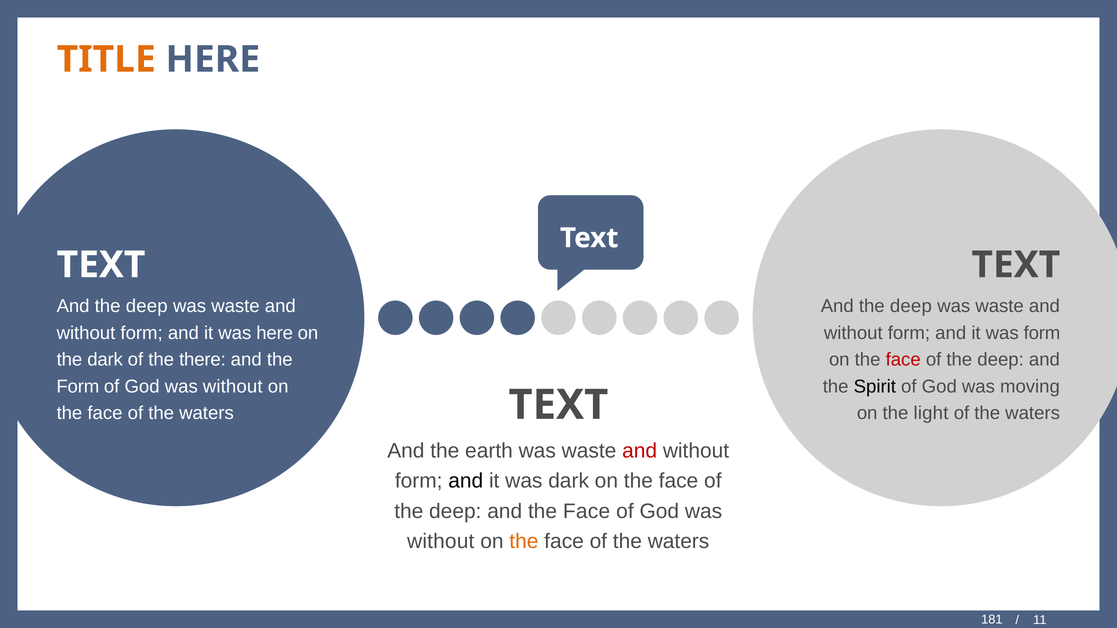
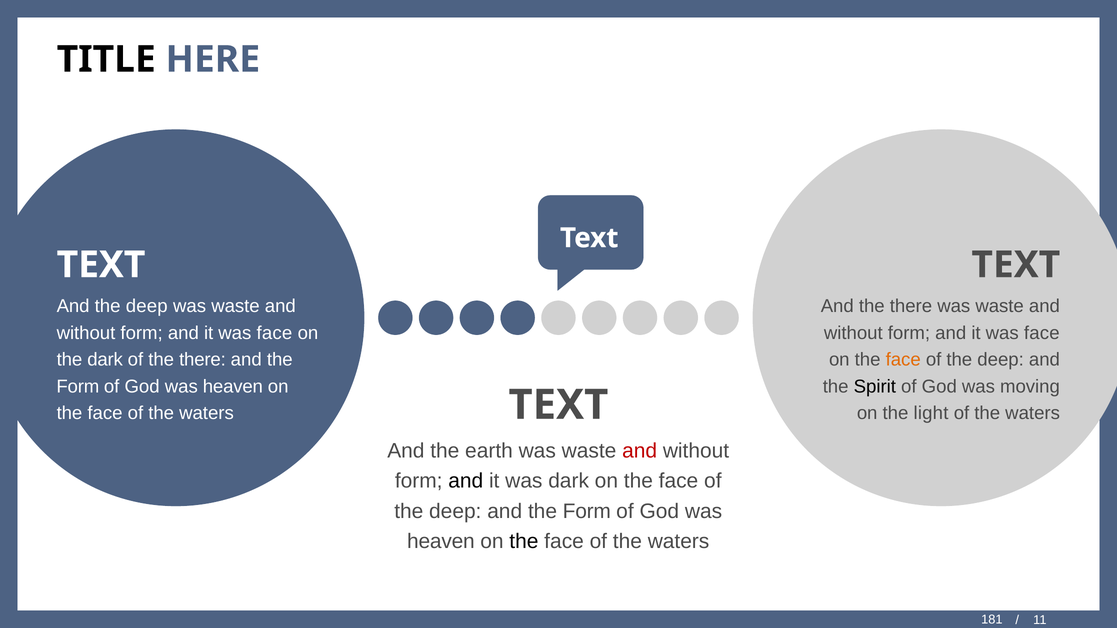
TITLE colour: orange -> black (106, 59)
deep: deep -> there (911, 306)
here: here -> face (274, 333)
form: form -> face (1042, 333)
face colour: red -> orange (903, 360)
without: without -> heaven (233, 387)
deep and the Face: Face -> Form (587, 511)
without: without -> heaven (441, 542)
the colour: orange -> black (524, 542)
